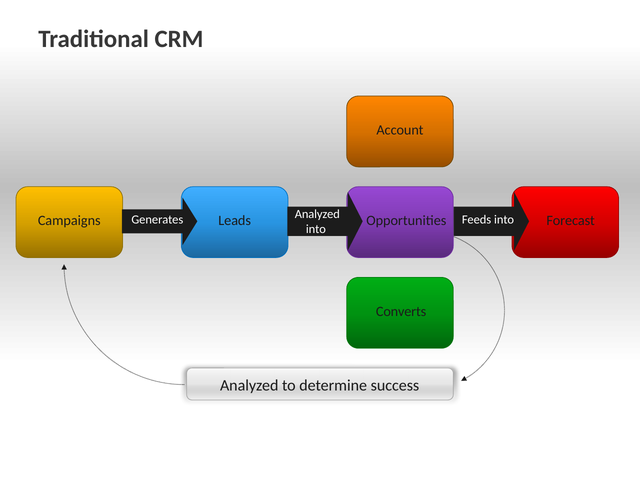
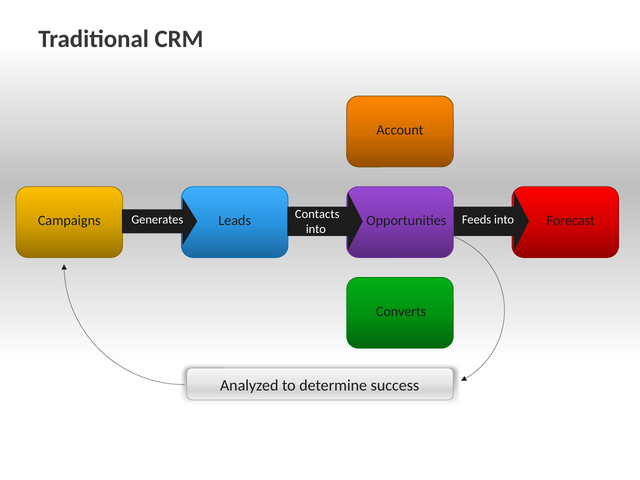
Generates Analyzed: Analyzed -> Contacts (317, 214)
